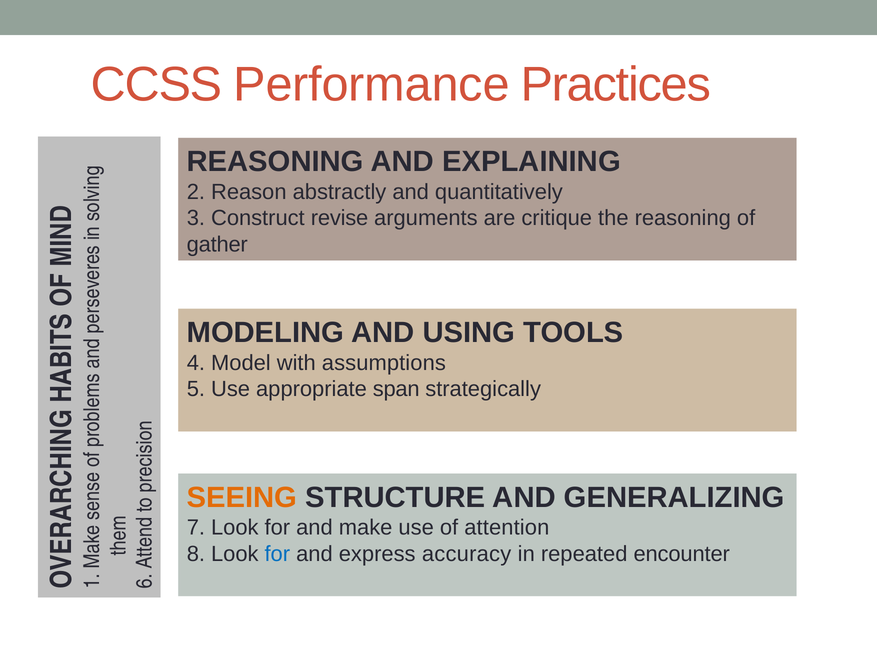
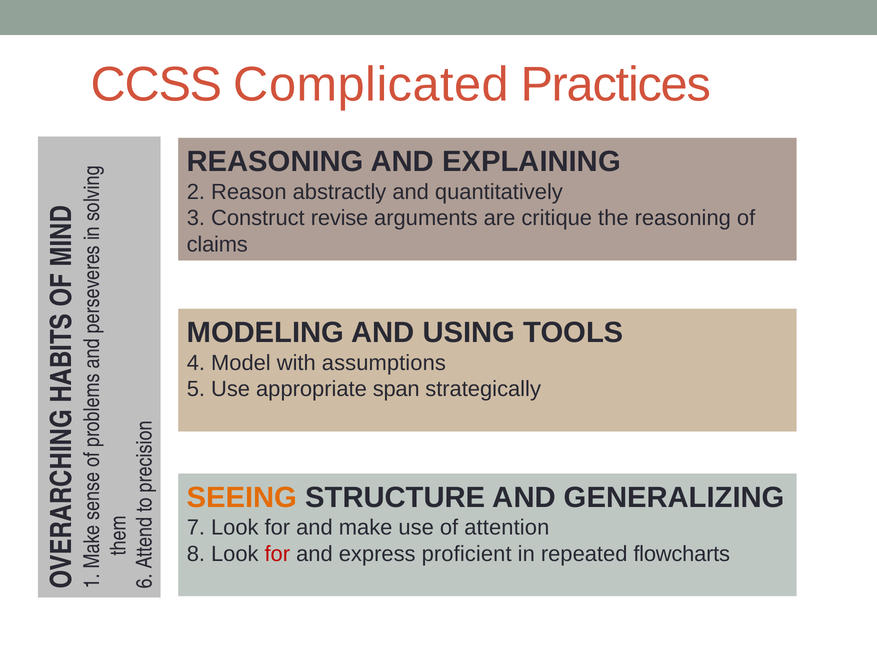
Performance: Performance -> Complicated (371, 85)
gather: gather -> claims (217, 244)
for colour: blue -> red (277, 554)
accuracy: accuracy -> proficient (467, 554)
encounter: encounter -> flowcharts (682, 554)
